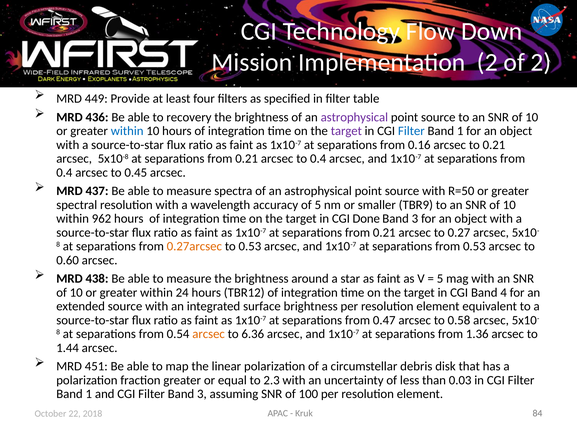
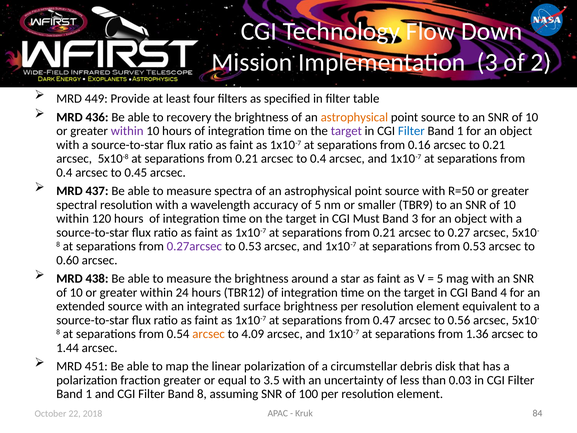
Implementation 2: 2 -> 3 (487, 62)
astrophysical colour: purple -> orange (354, 117)
within colour: blue -> purple (127, 131)
962: 962 -> 120 (102, 219)
Done: Done -> Must (366, 219)
0.27arcsec colour: orange -> purple (194, 246)
0.58: 0.58 -> 0.56 (459, 320)
6.36: 6.36 -> 4.09 (253, 334)
2.3: 2.3 -> 3.5 (272, 380)
Filter Band 3: 3 -> 8 (202, 394)
